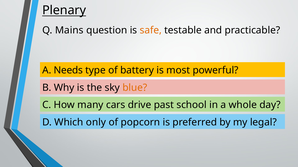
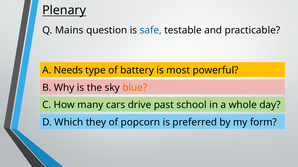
safe colour: orange -> blue (151, 30)
only: only -> they (96, 123)
legal: legal -> form (263, 123)
